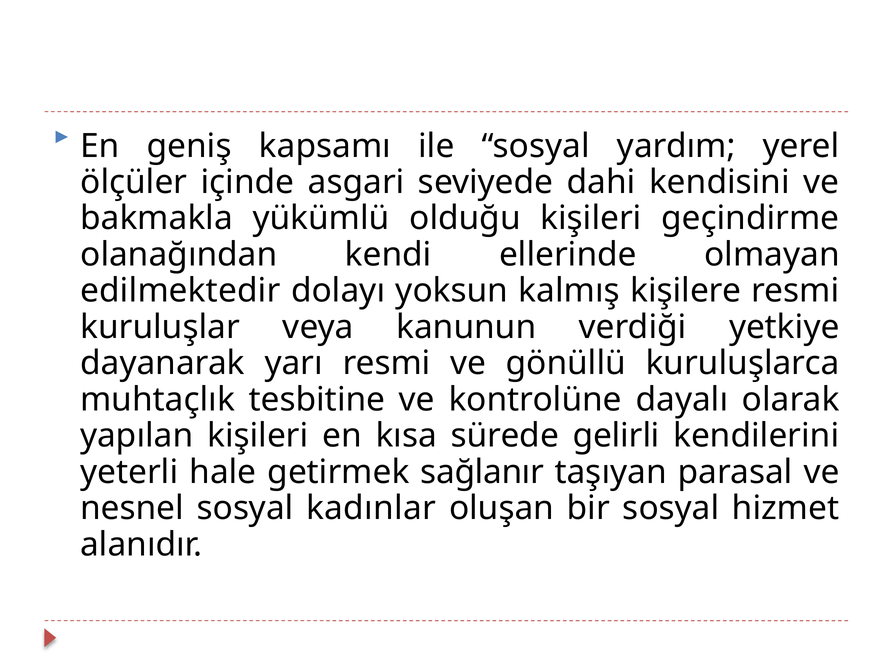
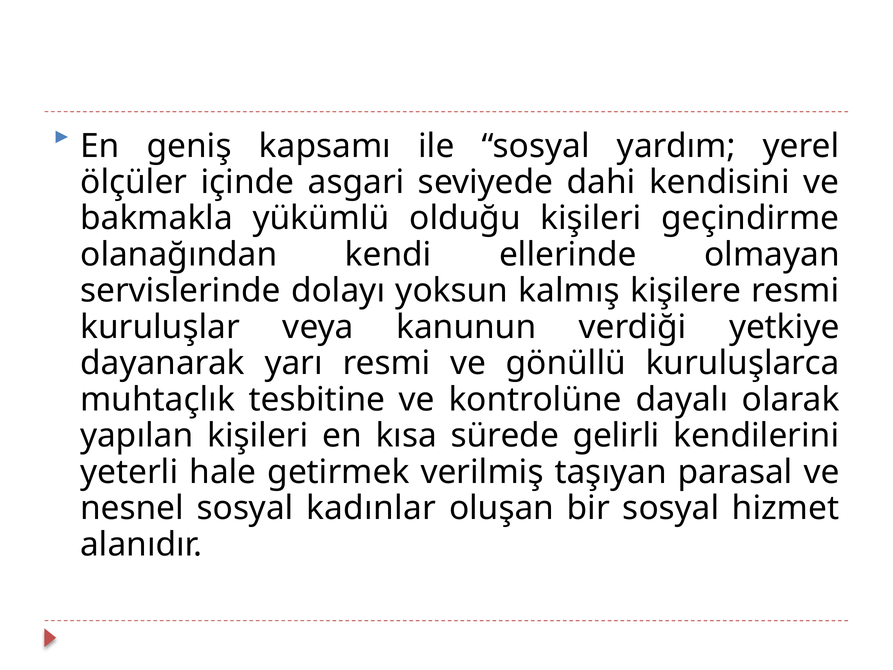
edilmektedir: edilmektedir -> servislerinde (180, 291)
sağlanır: sağlanır -> verilmiş (482, 472)
